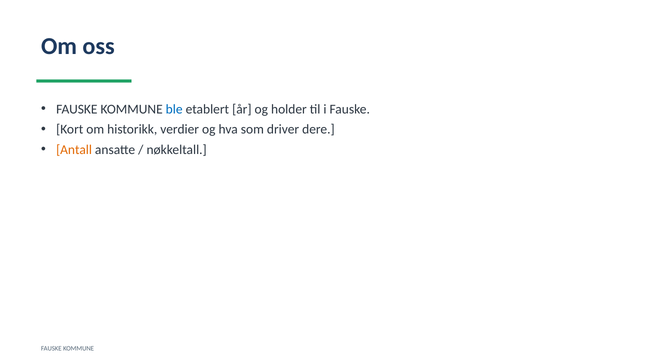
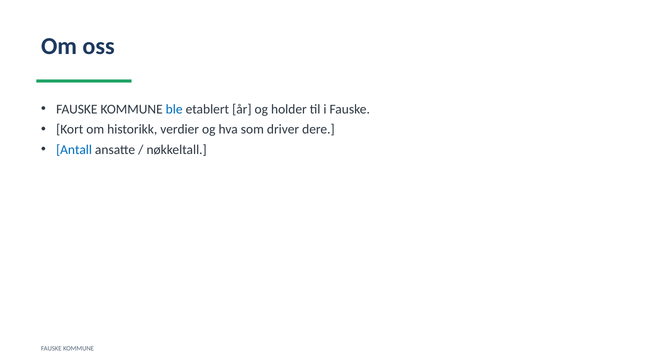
Antall colour: orange -> blue (74, 150)
